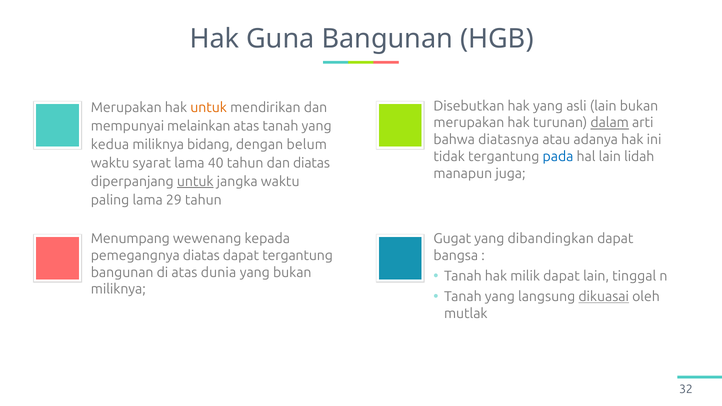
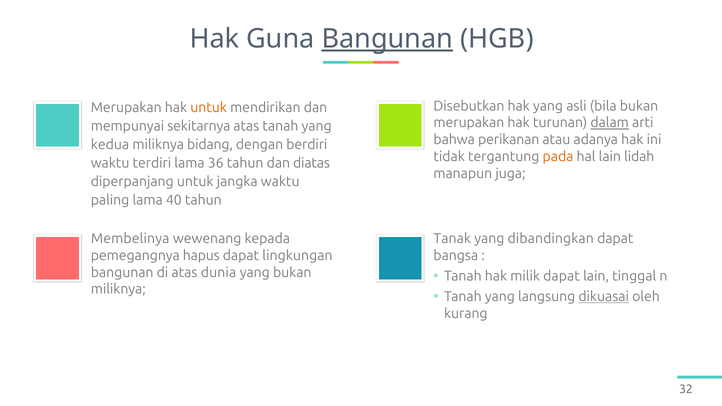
Bangunan underline: none -> present (387, 39)
asli lain: lain -> bila (603, 106)
melainkan: melainkan -> sekitarnya (199, 126)
diatasnya: diatasnya -> perikanan (509, 140)
belum: belum -> berdiri (307, 145)
pada colour: blue -> orange (558, 157)
syarat: syarat -> terdiri (152, 163)
40: 40 -> 36 (216, 163)
untuk underline: present -> none (195, 182)
29: 29 -> 40 (174, 200)
Menumpang: Menumpang -> Membelinya (130, 239)
Gugat: Gugat -> Tanak (452, 239)
pemegangnya diatas: diatas -> hapus (201, 256)
dapat tergantung: tergantung -> lingkungan (297, 256)
mutlak: mutlak -> kurang (466, 314)
